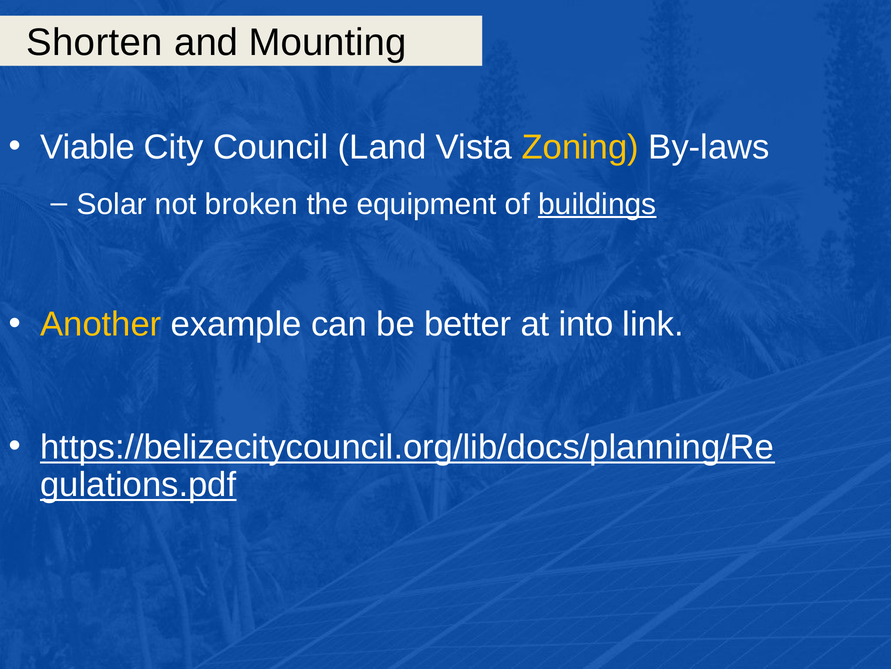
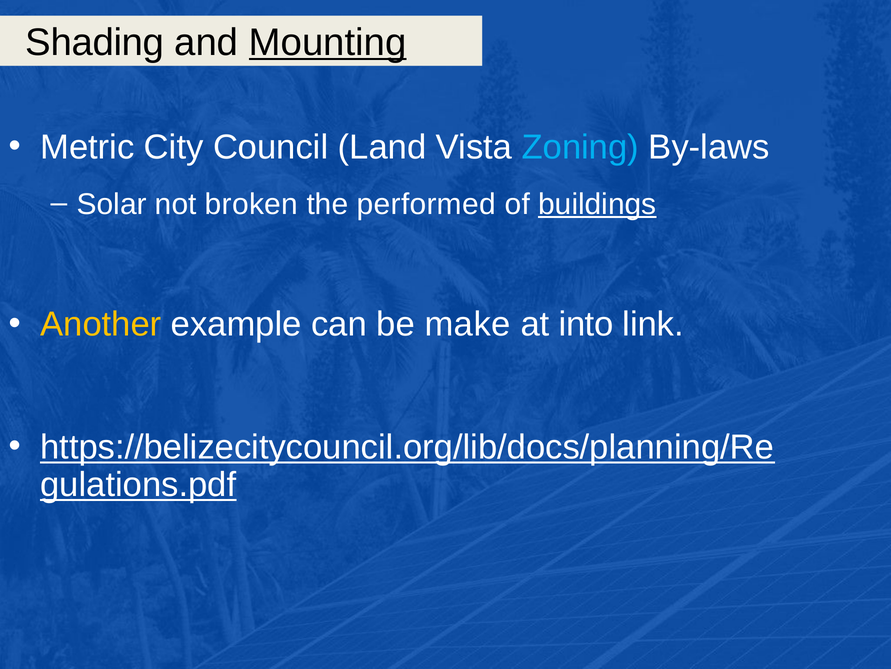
Shorten: Shorten -> Shading (95, 42)
Mounting underline: none -> present (328, 42)
Viable: Viable -> Metric (87, 147)
Zoning colour: yellow -> light blue (580, 147)
equipment: equipment -> performed (426, 204)
better: better -> make (468, 324)
